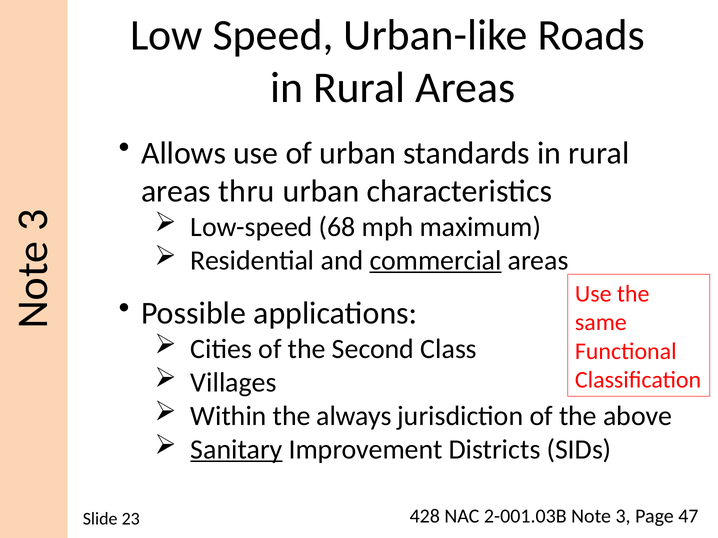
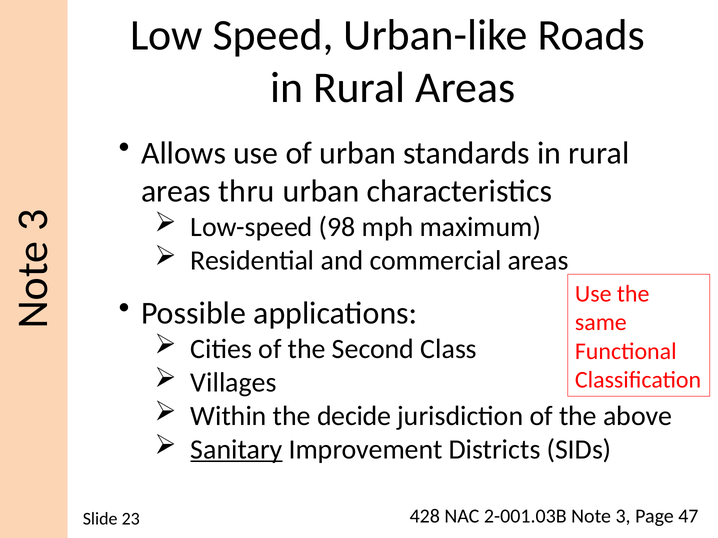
68: 68 -> 98 (337, 227)
commercial underline: present -> none (436, 261)
always: always -> decide (354, 416)
